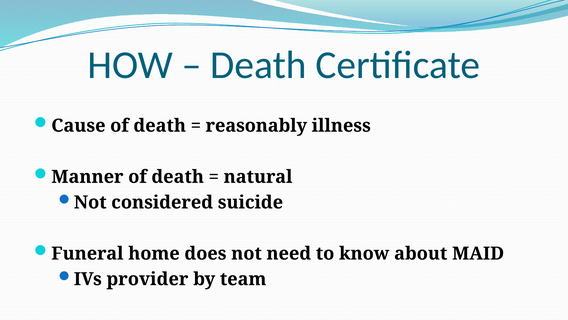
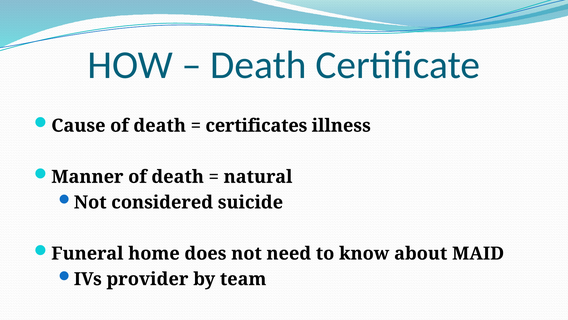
reasonably: reasonably -> certificates (256, 126)
